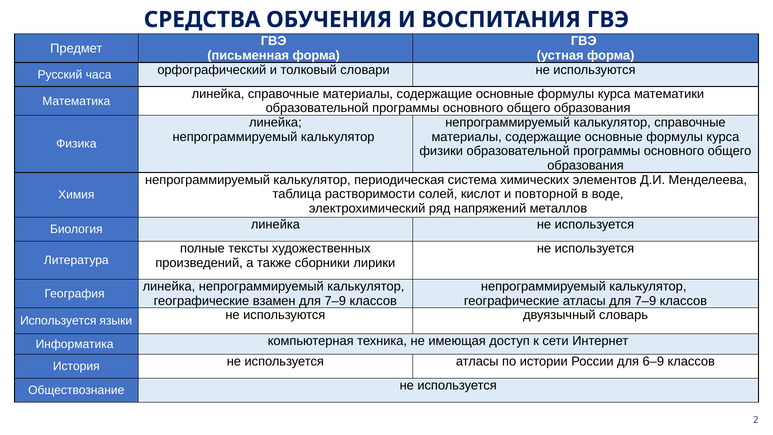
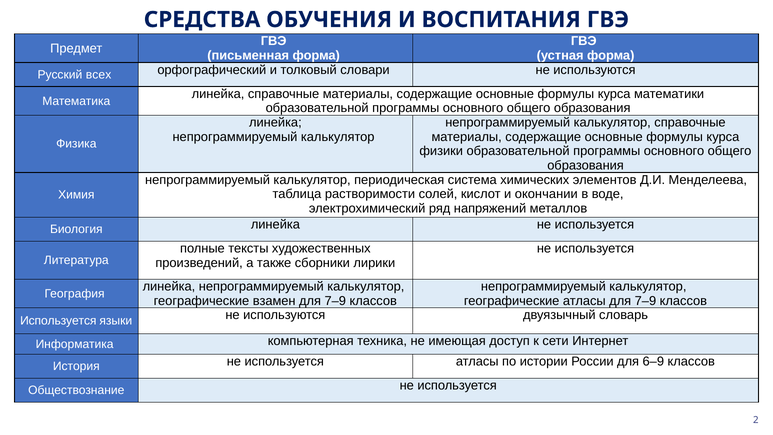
часа: часа -> всех (99, 75)
повторной: повторной -> окончании (546, 194)
